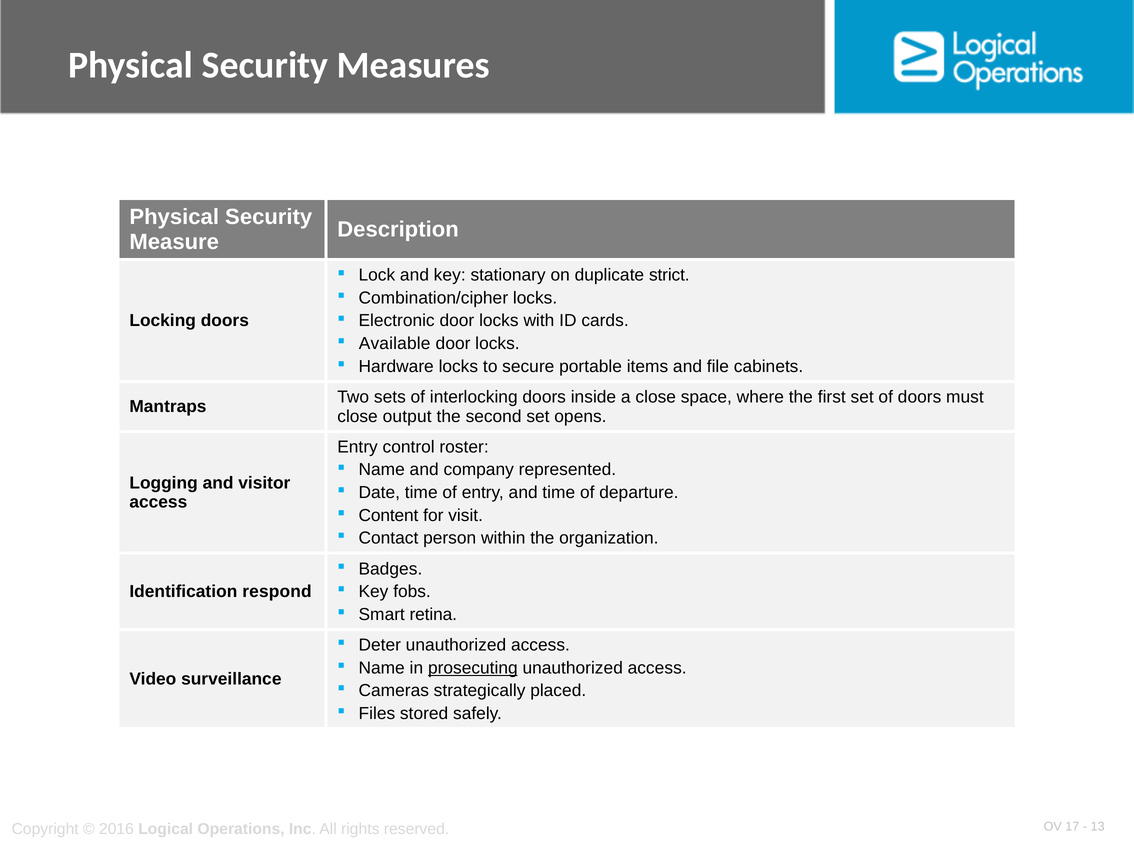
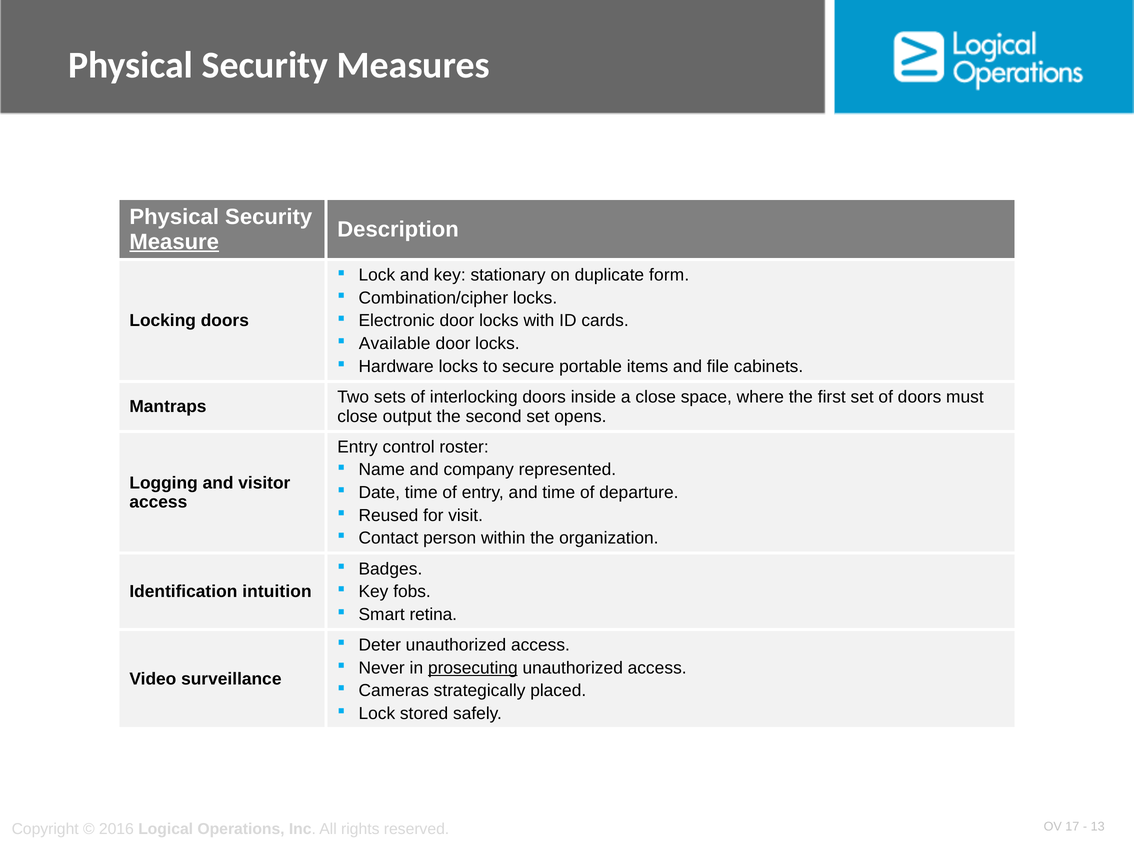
Measure underline: none -> present (174, 242)
strict: strict -> form (669, 275)
Content: Content -> Reused (388, 515)
respond: respond -> intuition (277, 591)
Name: Name -> Never (382, 667)
Files: Files -> Lock (377, 713)
